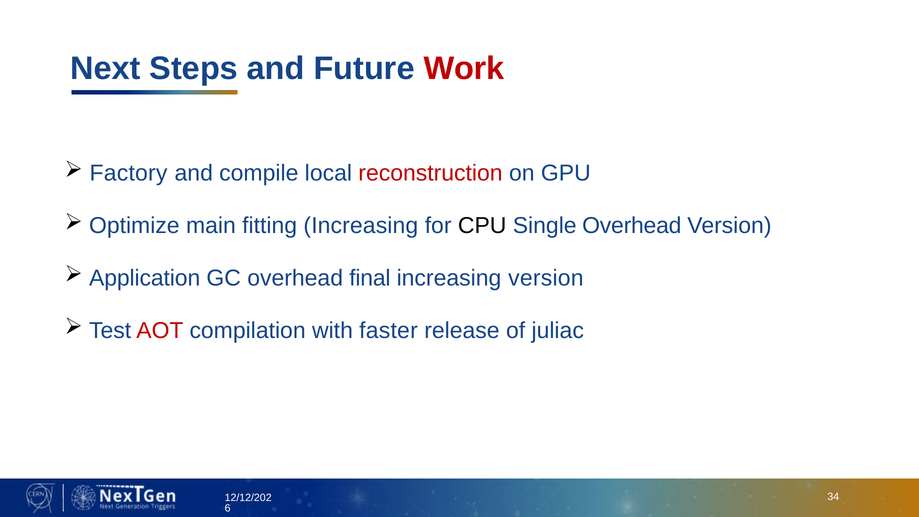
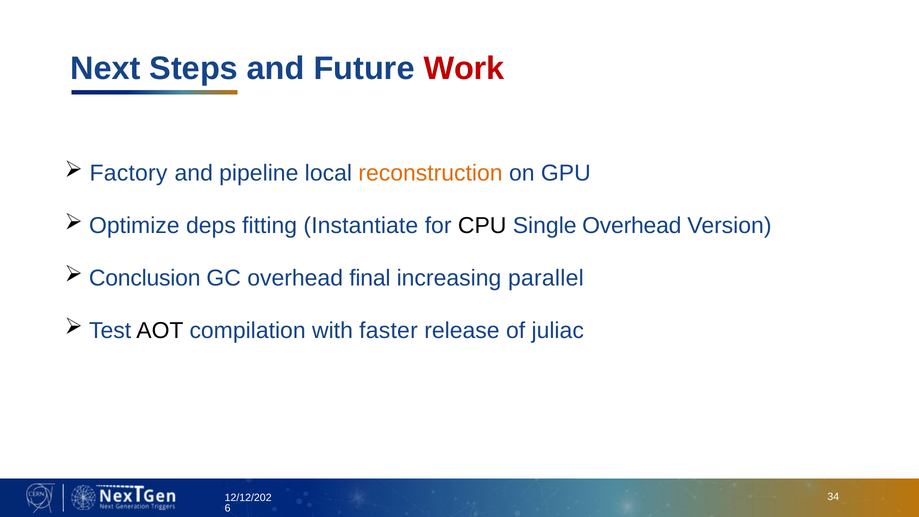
compile: compile -> pipeline (259, 173)
reconstruction colour: red -> orange (430, 173)
main: main -> deps (211, 226)
fitting Increasing: Increasing -> Instantiate (361, 226)
Application: Application -> Conclusion (145, 278)
increasing version: version -> parallel (546, 278)
AOT colour: red -> black (160, 330)
